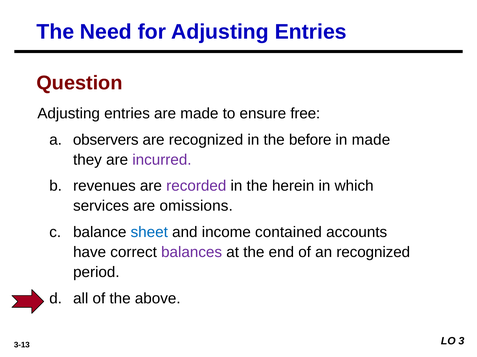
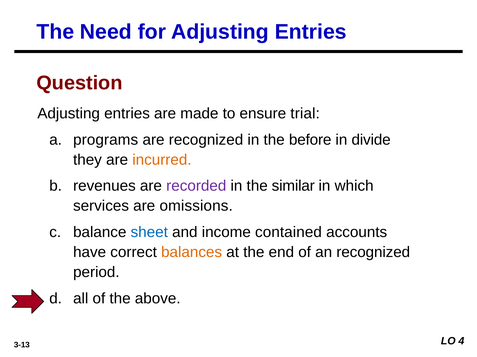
free: free -> trial (305, 114)
observers: observers -> programs (106, 140)
in made: made -> divide (371, 140)
incurred colour: purple -> orange (162, 160)
herein: herein -> similar (293, 186)
balances colour: purple -> orange (192, 253)
3: 3 -> 4 (461, 342)
